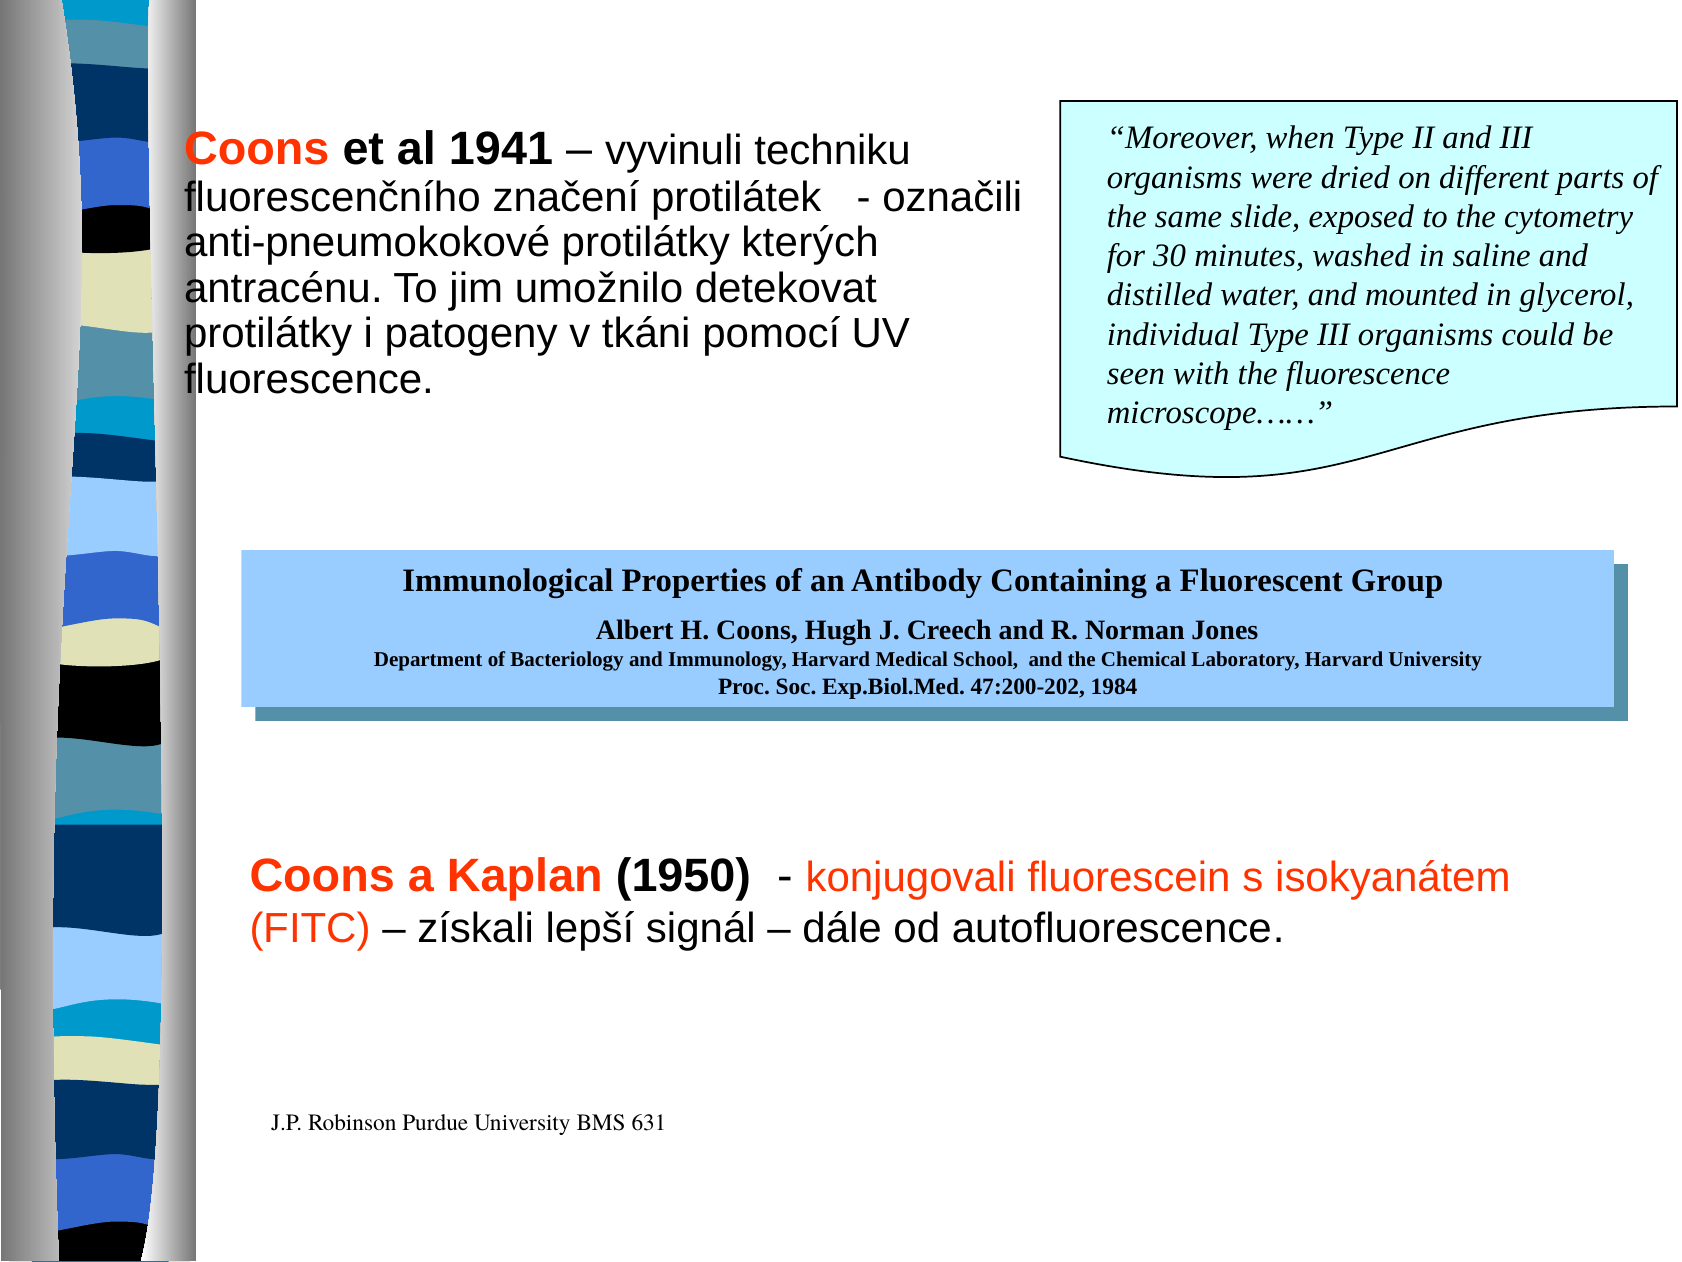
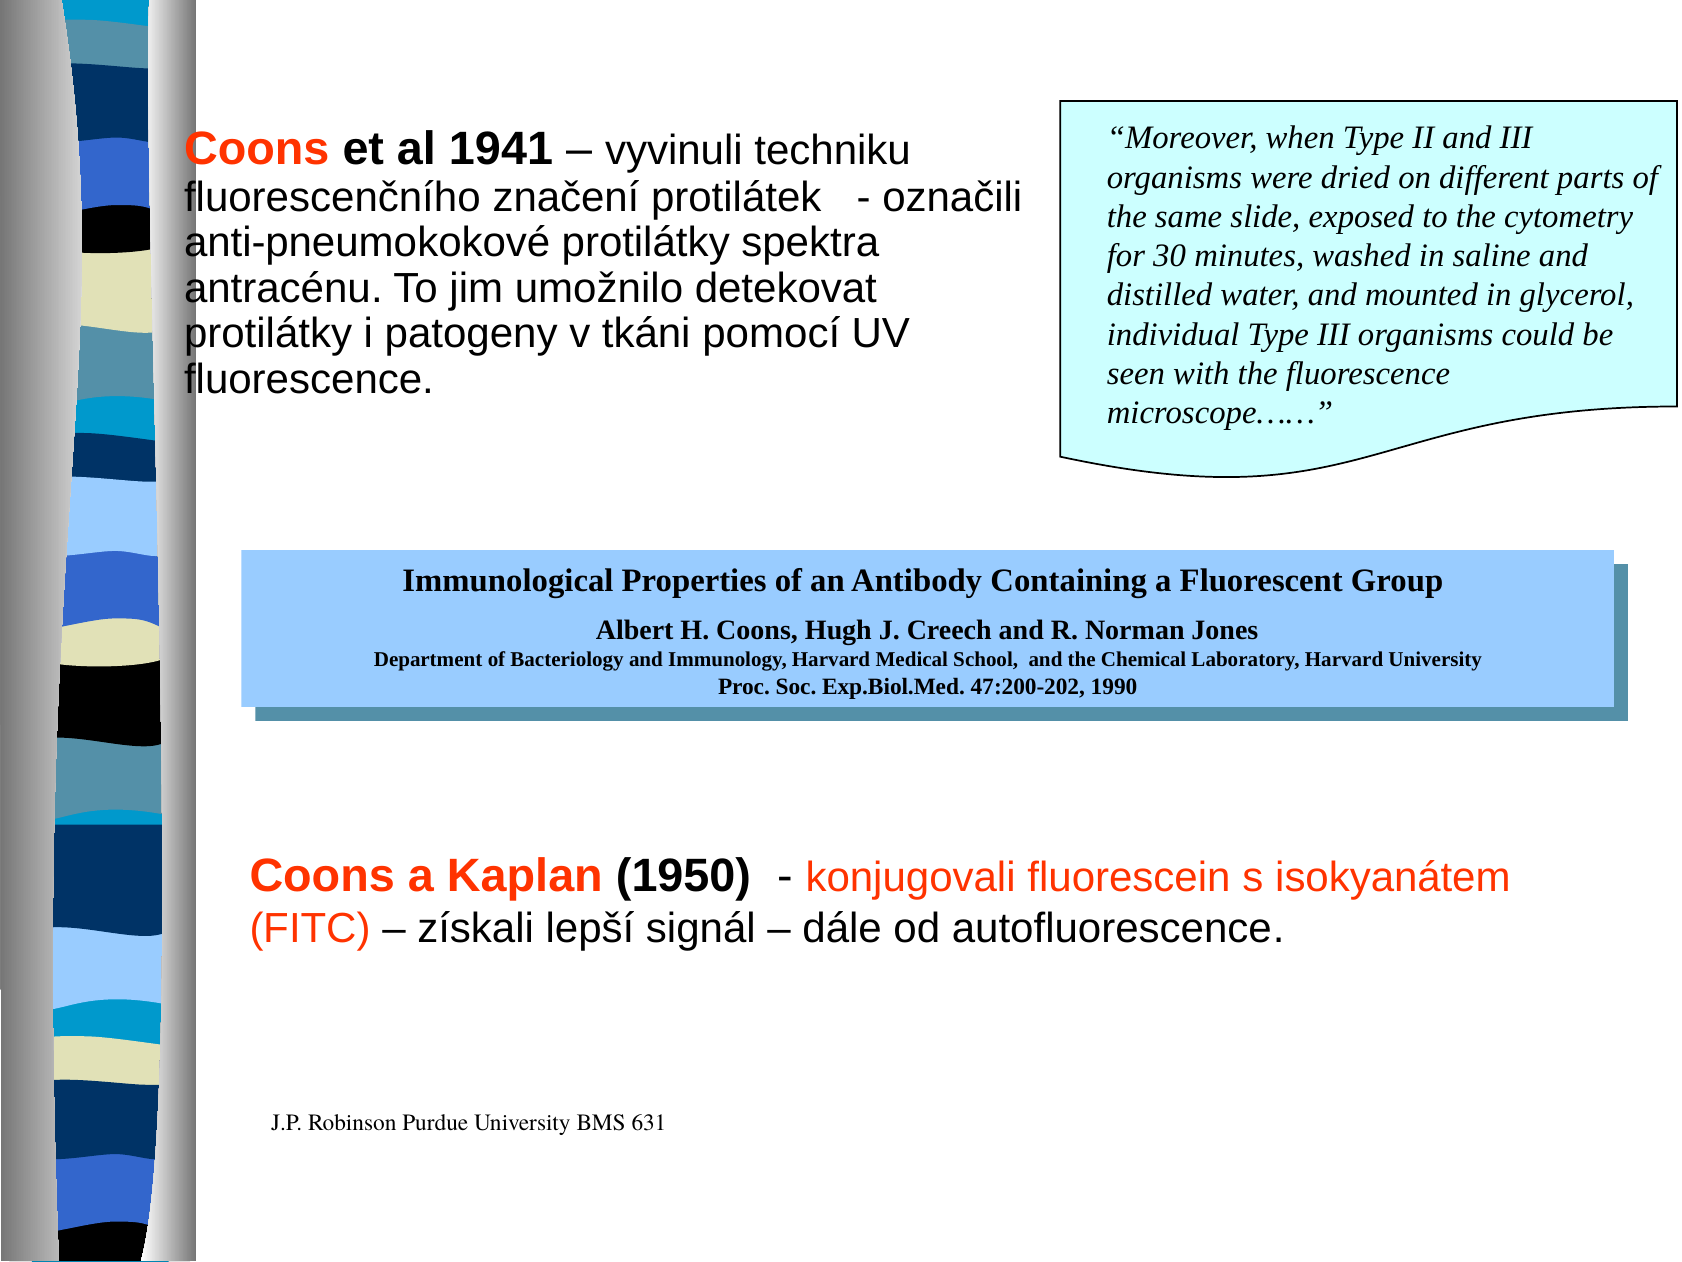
kterých: kterých -> spektra (810, 243)
1984: 1984 -> 1990 (1114, 686)
